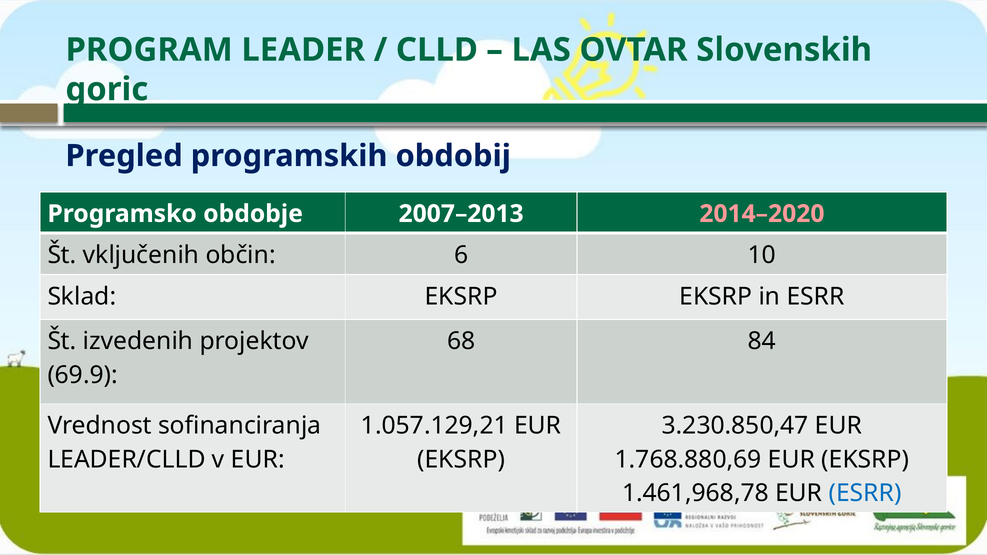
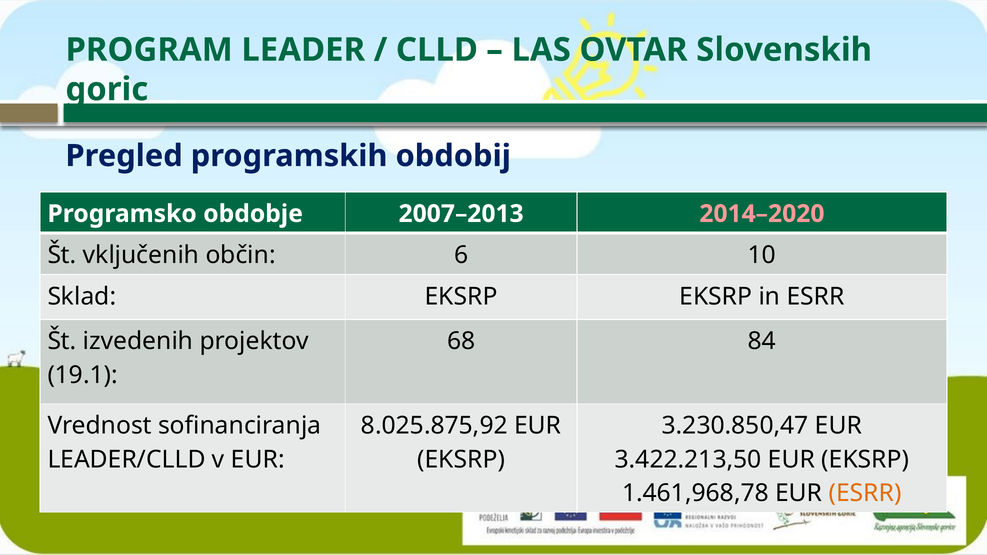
69.9: 69.9 -> 19.1 (83, 375)
1.057.129,21: 1.057.129,21 -> 8.025.875,92 (434, 426)
1.768.880,69: 1.768.880,69 -> 3.422.213,50 (688, 460)
ESRR colour: blue -> orange (865, 493)
